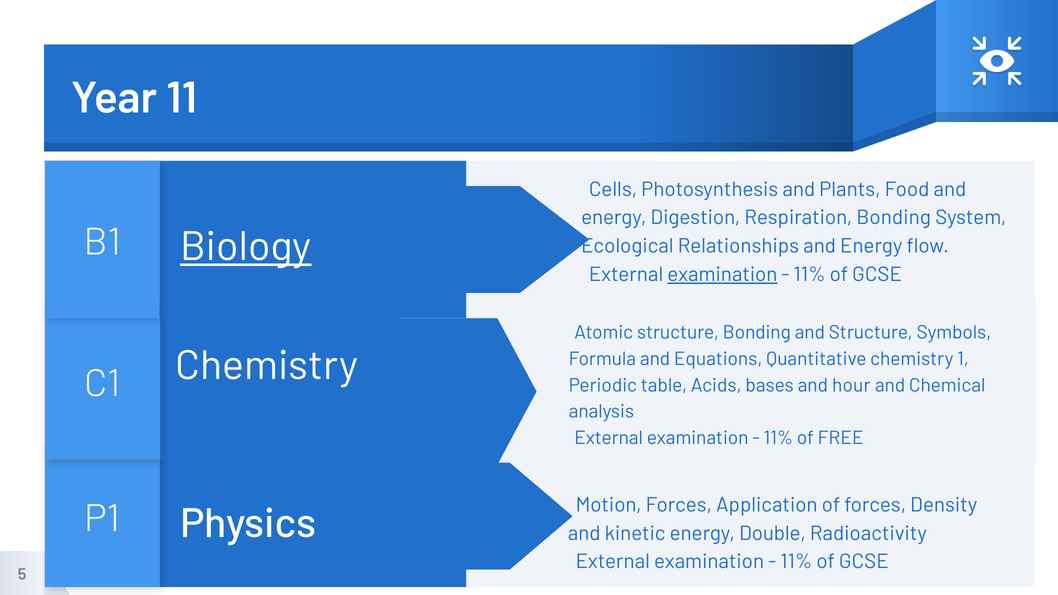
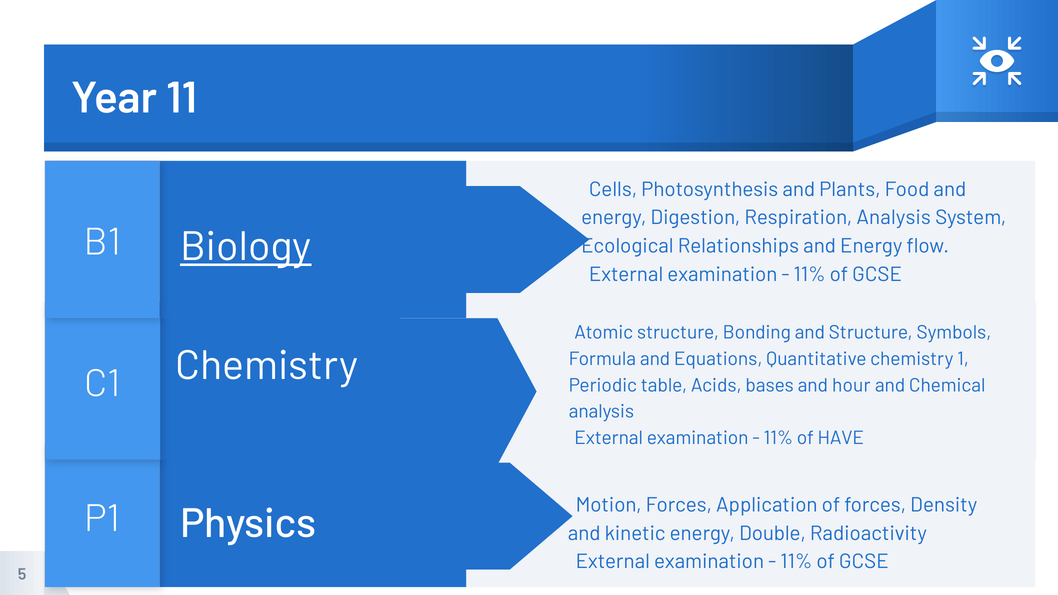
Respiration Bonding: Bonding -> Analysis (894, 218)
examination underline: present -> none (722, 274)
FREE: FREE -> HAVE (841, 438)
